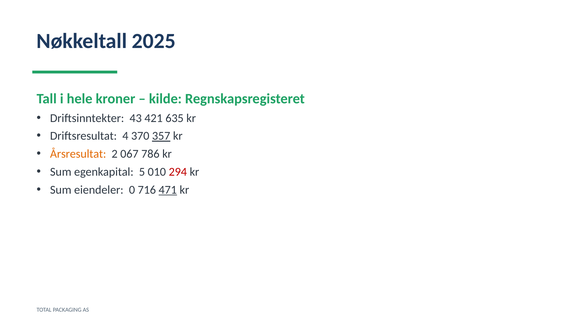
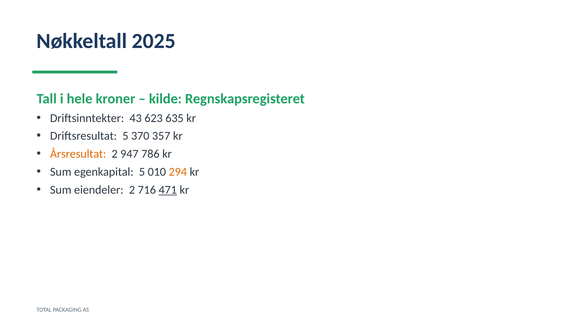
421: 421 -> 623 (154, 118)
Driftsresultat 4: 4 -> 5 (125, 136)
357 underline: present -> none (161, 136)
067: 067 -> 947 (129, 154)
294 colour: red -> orange (178, 172)
eiendeler 0: 0 -> 2 (132, 190)
